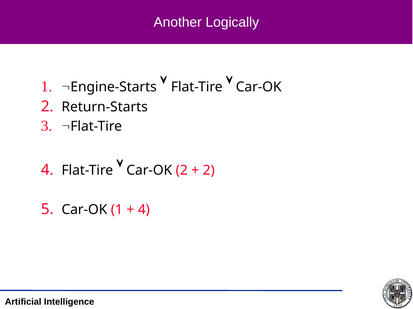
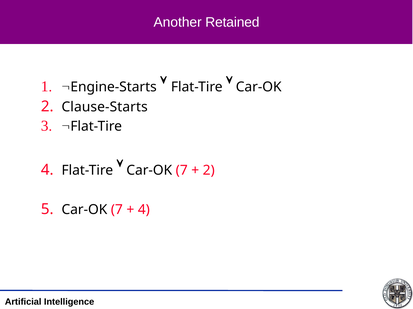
Logically: Logically -> Retained (232, 22)
Return-Starts: Return-Starts -> Clause-Starts (105, 107)
2: 2 -> 7 (182, 171)
1: 1 -> 7 (117, 210)
